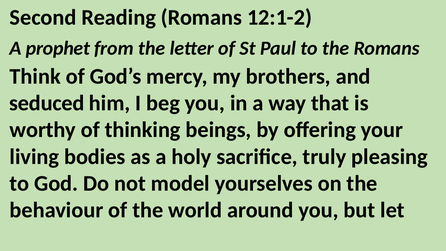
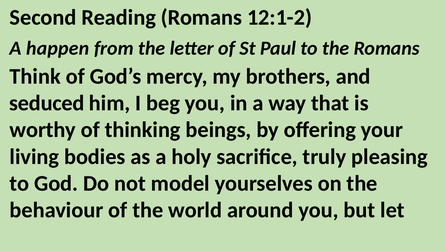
prophet: prophet -> happen (58, 48)
